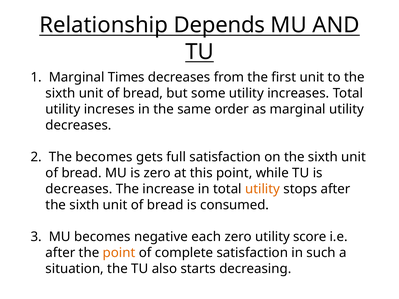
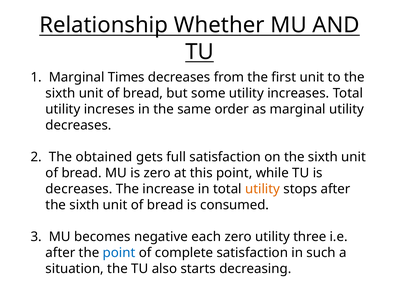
Depends: Depends -> Whether (219, 25)
The becomes: becomes -> obtained (104, 157)
score: score -> three (310, 237)
point colour: orange -> blue (119, 253)
